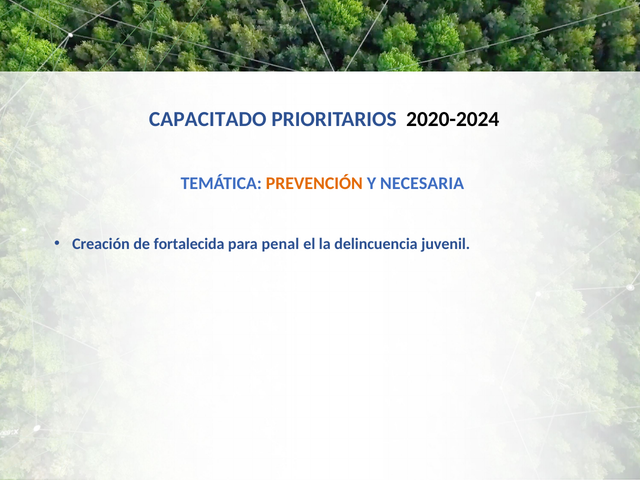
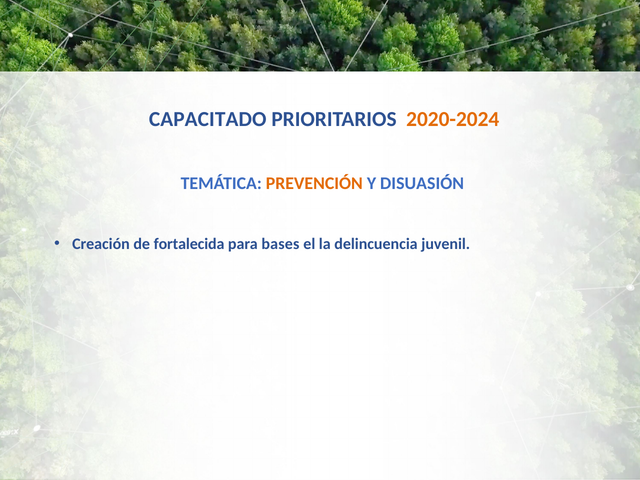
2020-2024 colour: black -> orange (453, 119)
NECESARIA: NECESARIA -> DISUASIÓN (422, 183)
penal: penal -> bases (280, 244)
